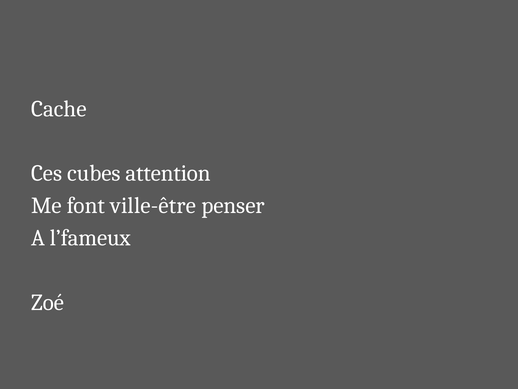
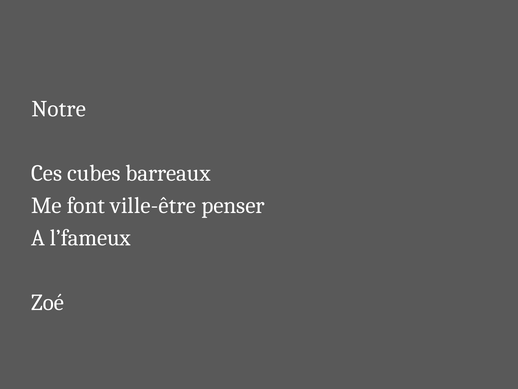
Cache: Cache -> Notre (59, 109)
attention: attention -> barreaux (168, 173)
